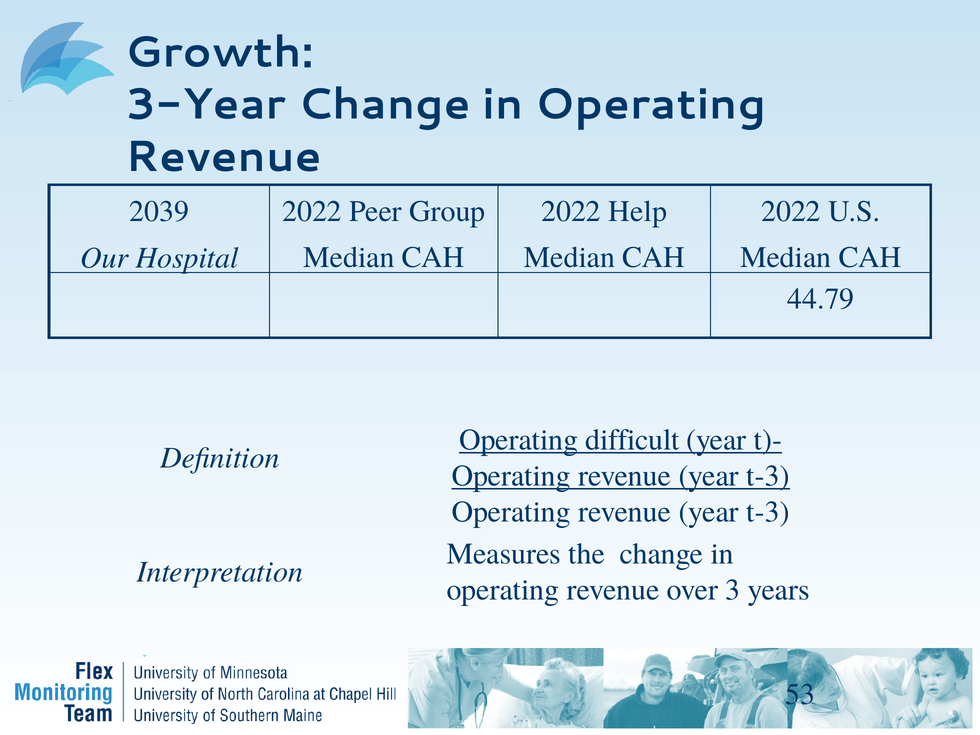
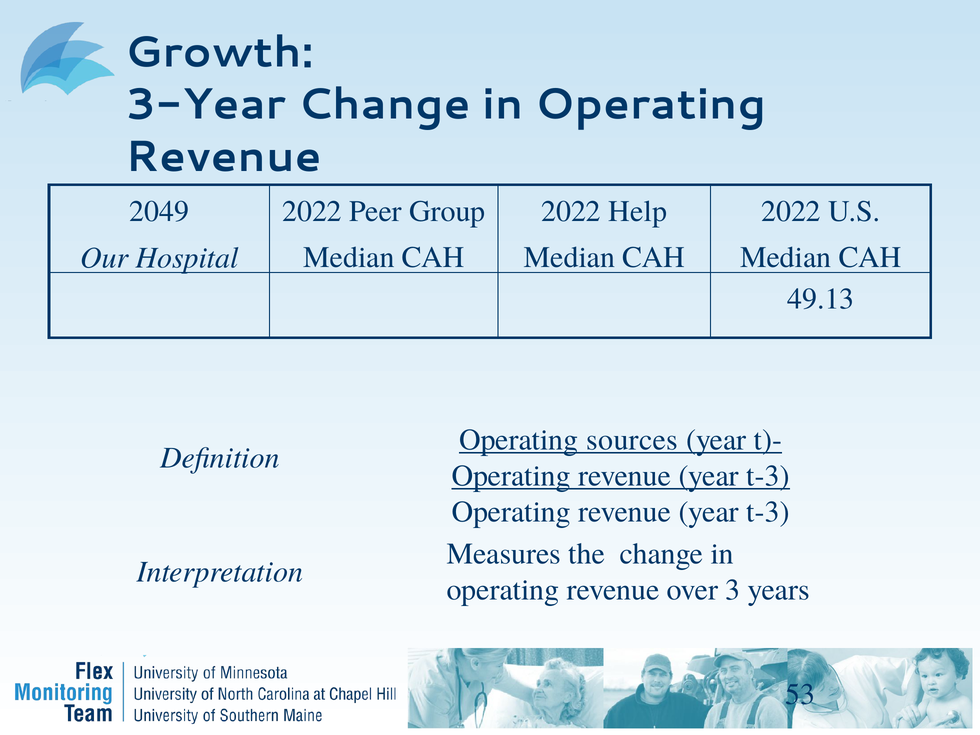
2039: 2039 -> 2049 (159, 211)
44.79: 44.79 -> 49.13 (821, 299)
difficult: difficult -> sources (632, 440)
